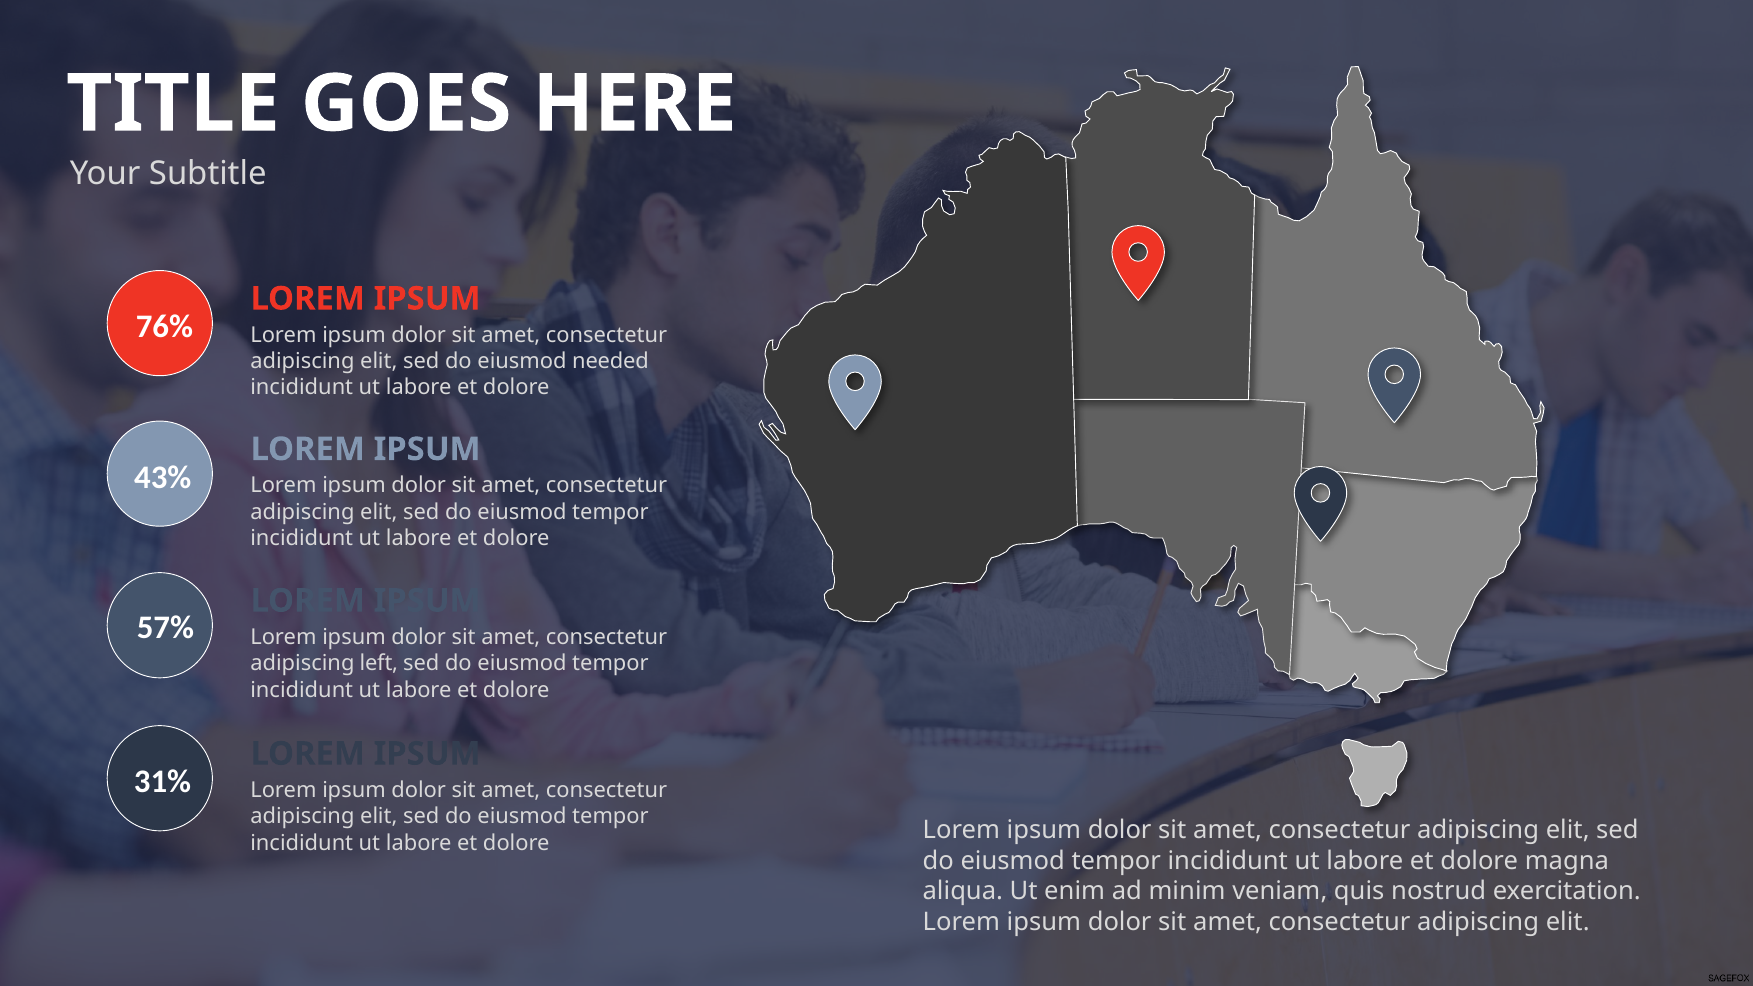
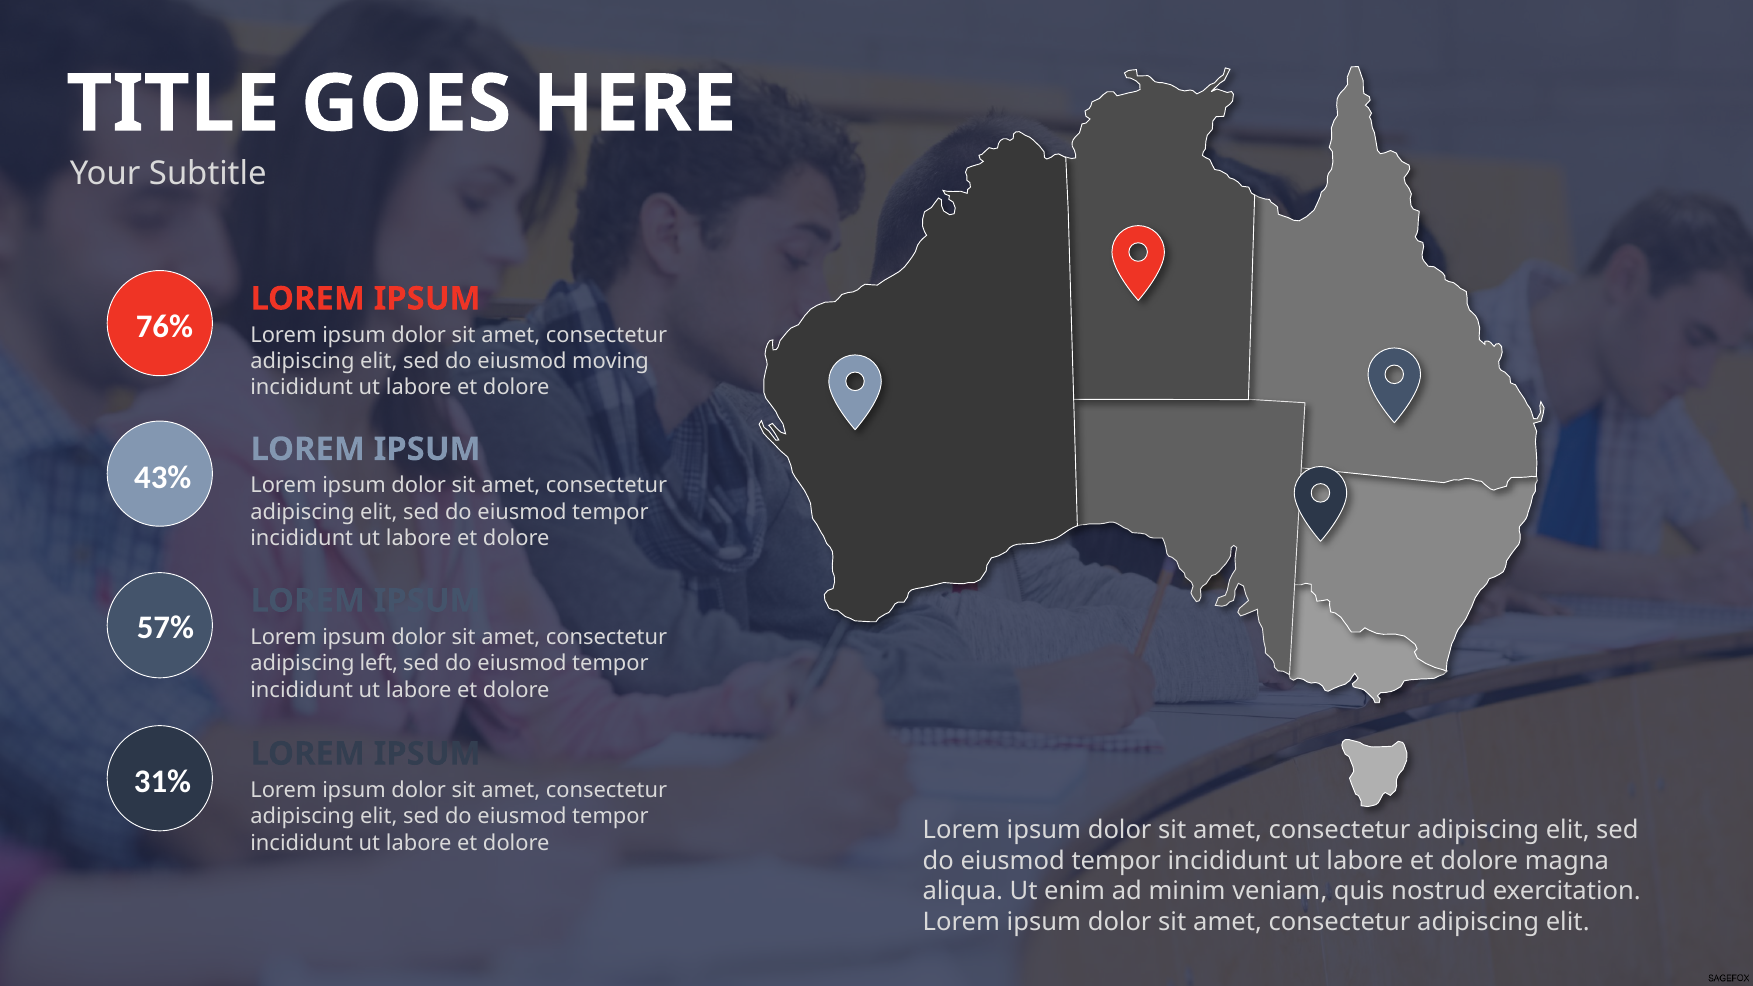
needed: needed -> moving (611, 361)
